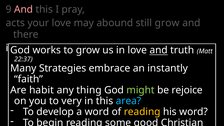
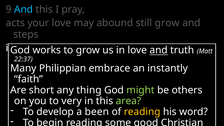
And colour: pink -> light blue (24, 9)
there: there -> steps (26, 34)
Strategies: Strategies -> Philippian (63, 68)
habit: habit -> short (42, 90)
rejoice: rejoice -> others (187, 90)
area colour: light blue -> light green (129, 101)
a word: word -> been (97, 112)
